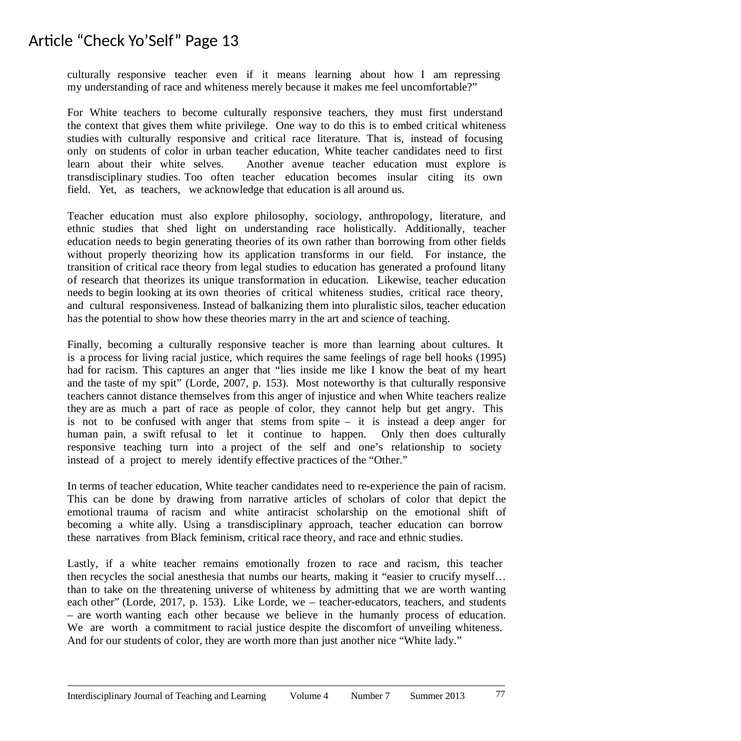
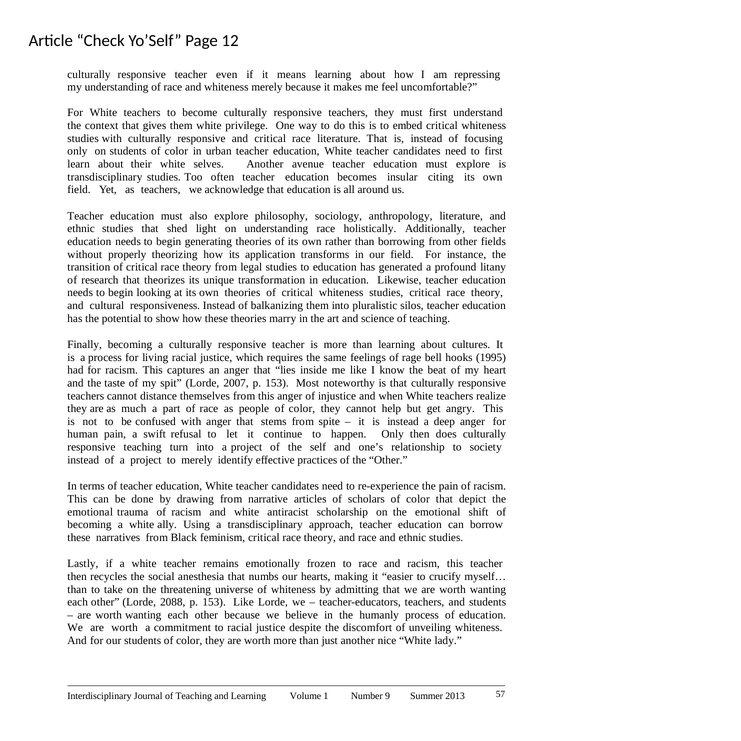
13: 13 -> 12 (230, 41)
2017: 2017 -> 2088 (173, 602)
4: 4 -> 1 (326, 696)
7: 7 -> 9 (387, 696)
77: 77 -> 57 (500, 694)
